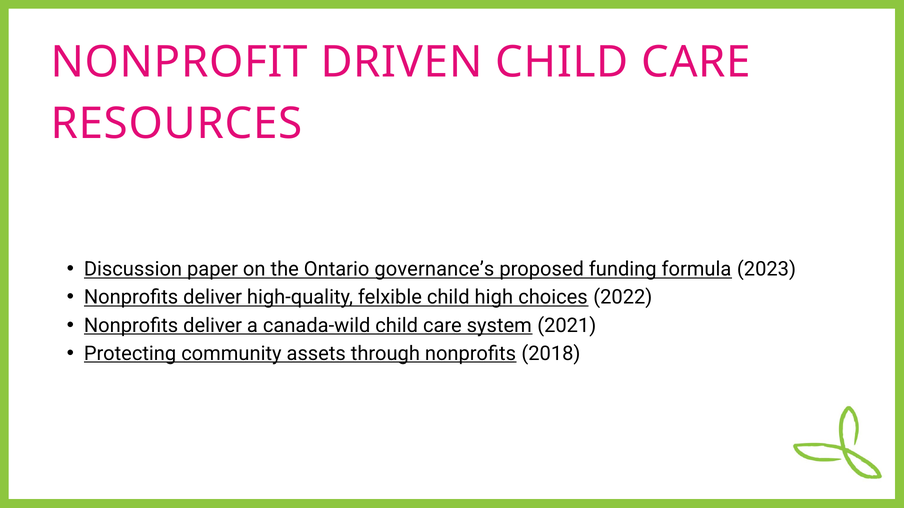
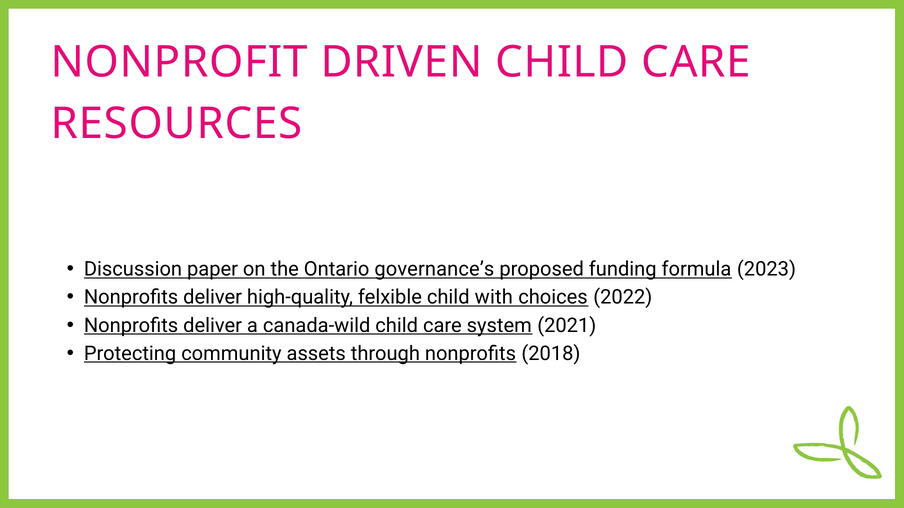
high: high -> with (494, 298)
